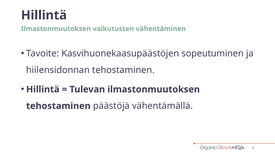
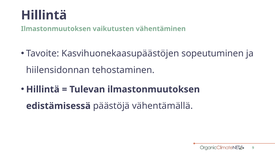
tehostaminen: tehostaminen -> edistämisessä (58, 106)
